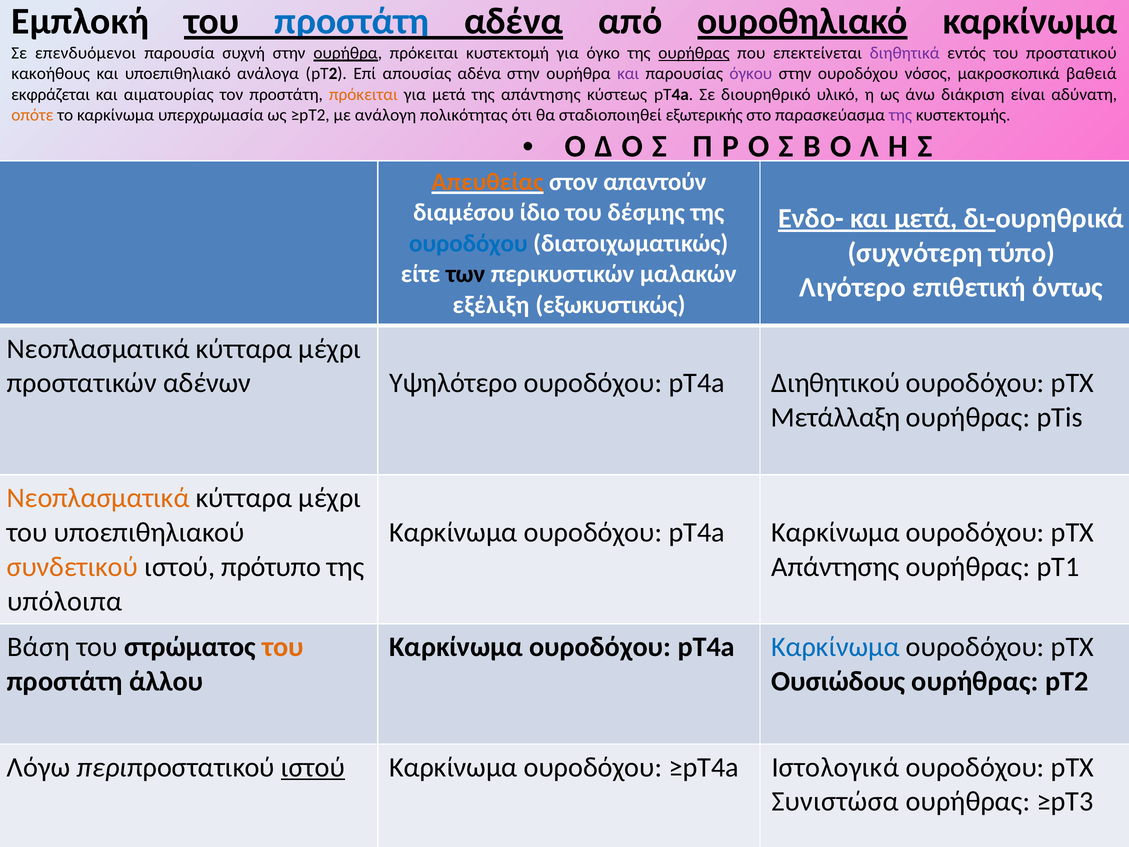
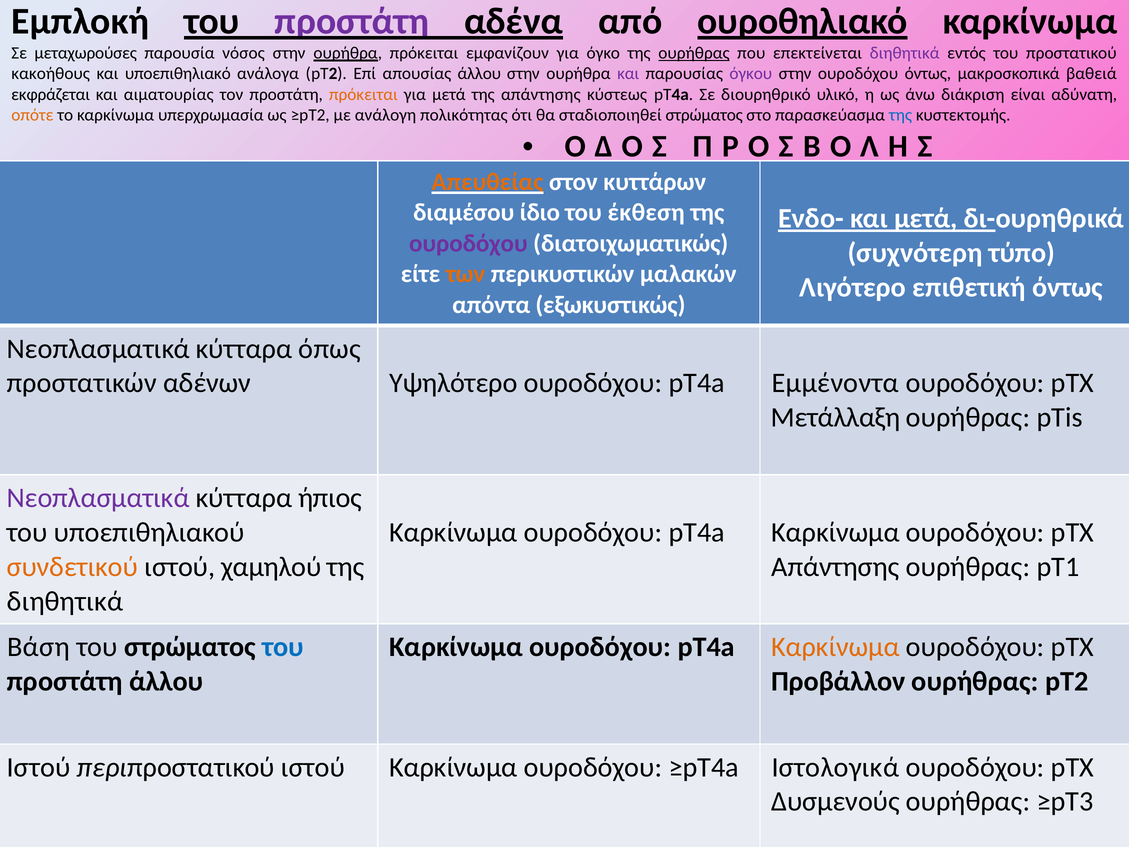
προστάτη colour: blue -> purple (352, 21)
επενδυόμενοι: επενδυόμενοι -> μεταχωρούσες (86, 53)
συχνή: συχνή -> νόσος (244, 53)
κυστεκτομή: κυστεκτομή -> εμφανίζουν (507, 53)
απουσίας αδένα: αδένα -> άλλου (479, 74)
ουροδόχου νόσος: νόσος -> όντως (928, 74)
σταδιοποιηθεί εξωτερικής: εξωτερικής -> στρώματος (704, 115)
της colour: purple -> blue (900, 115)
απαντούν: απαντούν -> κυττάρων (655, 182)
δέσμης: δέσμης -> έκθεση (646, 213)
ουροδόχου colour: blue -> purple (468, 243)
των colour: black -> orange (466, 274)
εξέλιξη: εξέλιξη -> απόντα (491, 305)
μέχρι: μέχρι -> όπως (330, 349)
Διηθητικού: Διηθητικού -> Εμμένοντα (835, 383)
Νεοπλασματικά colour: orange -> purple (98, 498)
μέχρι: μέχρι -> ήπιος (330, 498)
πρότυπο: πρότυπο -> χαμηλού (271, 567)
υπόλοιπα: υπόλοιπα -> διηθητικά (65, 601)
του colour: orange -> blue (283, 647)
Καρκίνωμα colour: blue -> orange (835, 647)
Ουσιώδους: Ουσιώδους -> Προβάλλον (838, 681)
Λόγω: Λόγω -> Ιστού (39, 767)
ιστού underline: present -> none (313, 767)
Συνιστώσα: Συνιστώσα -> Δυσμενούς (835, 801)
